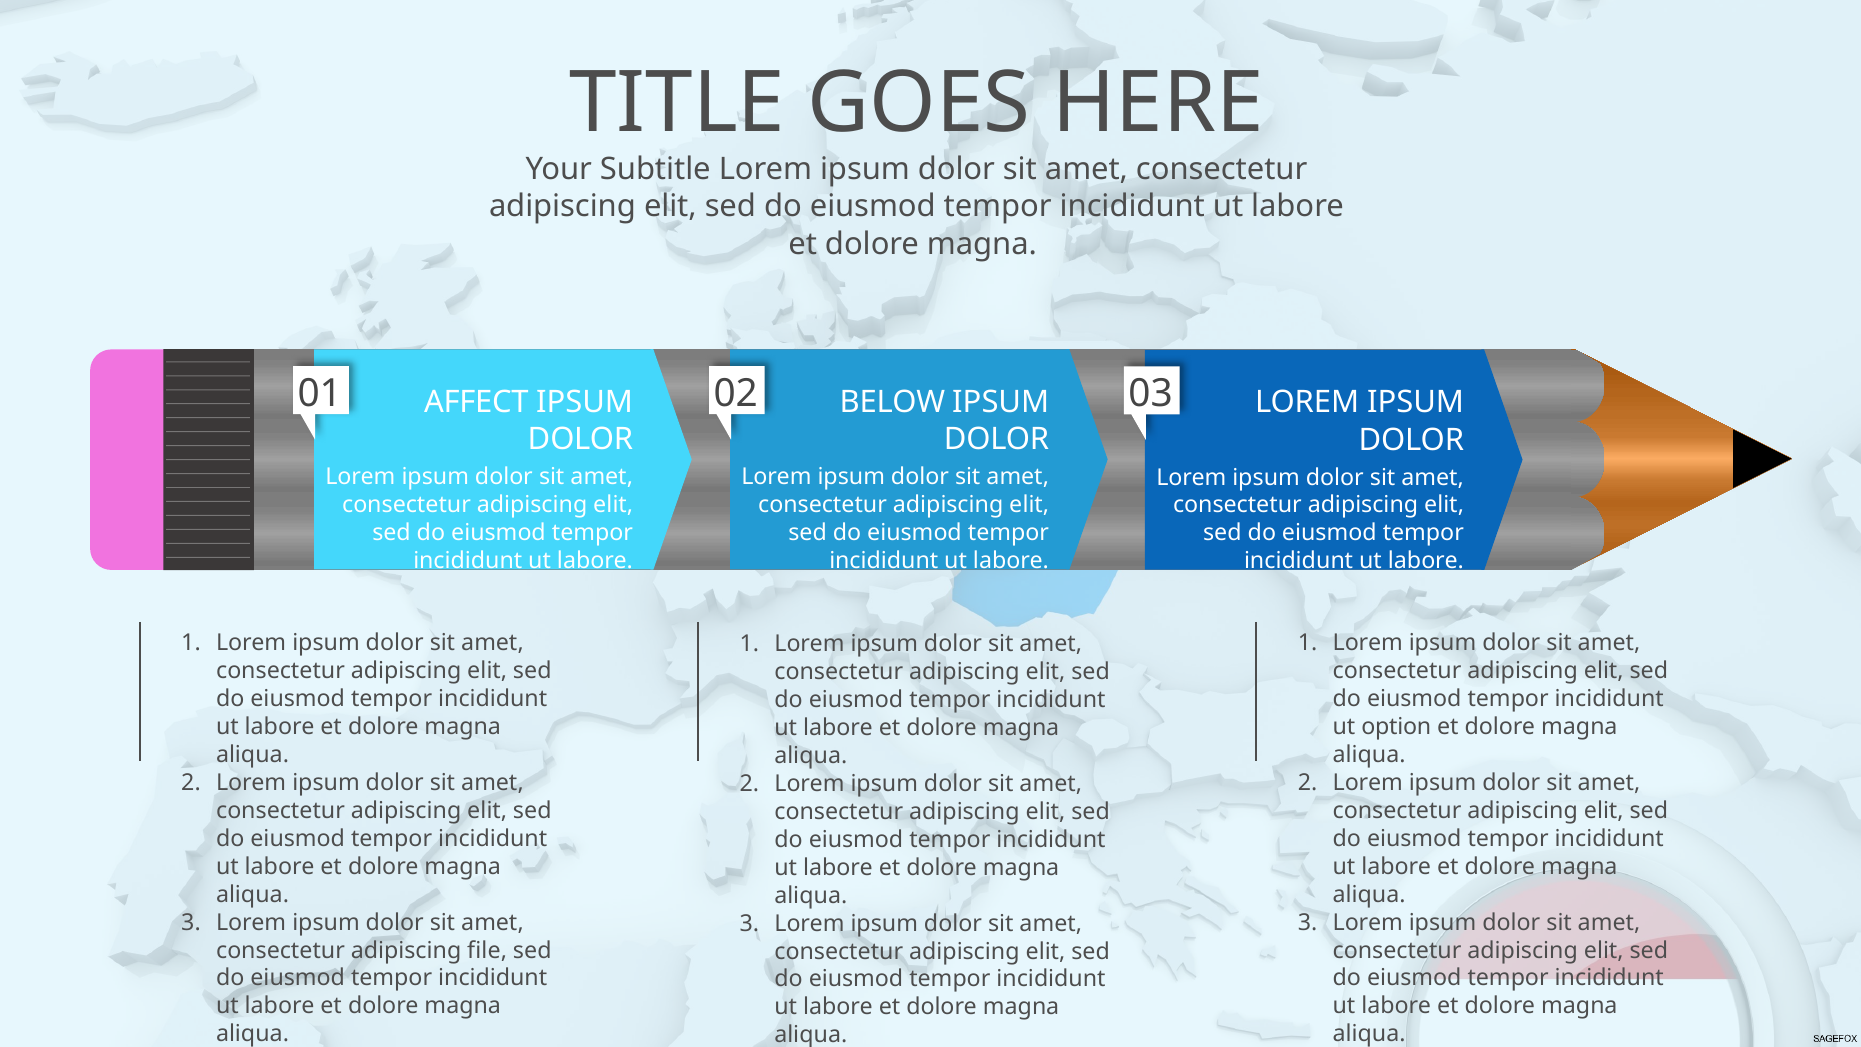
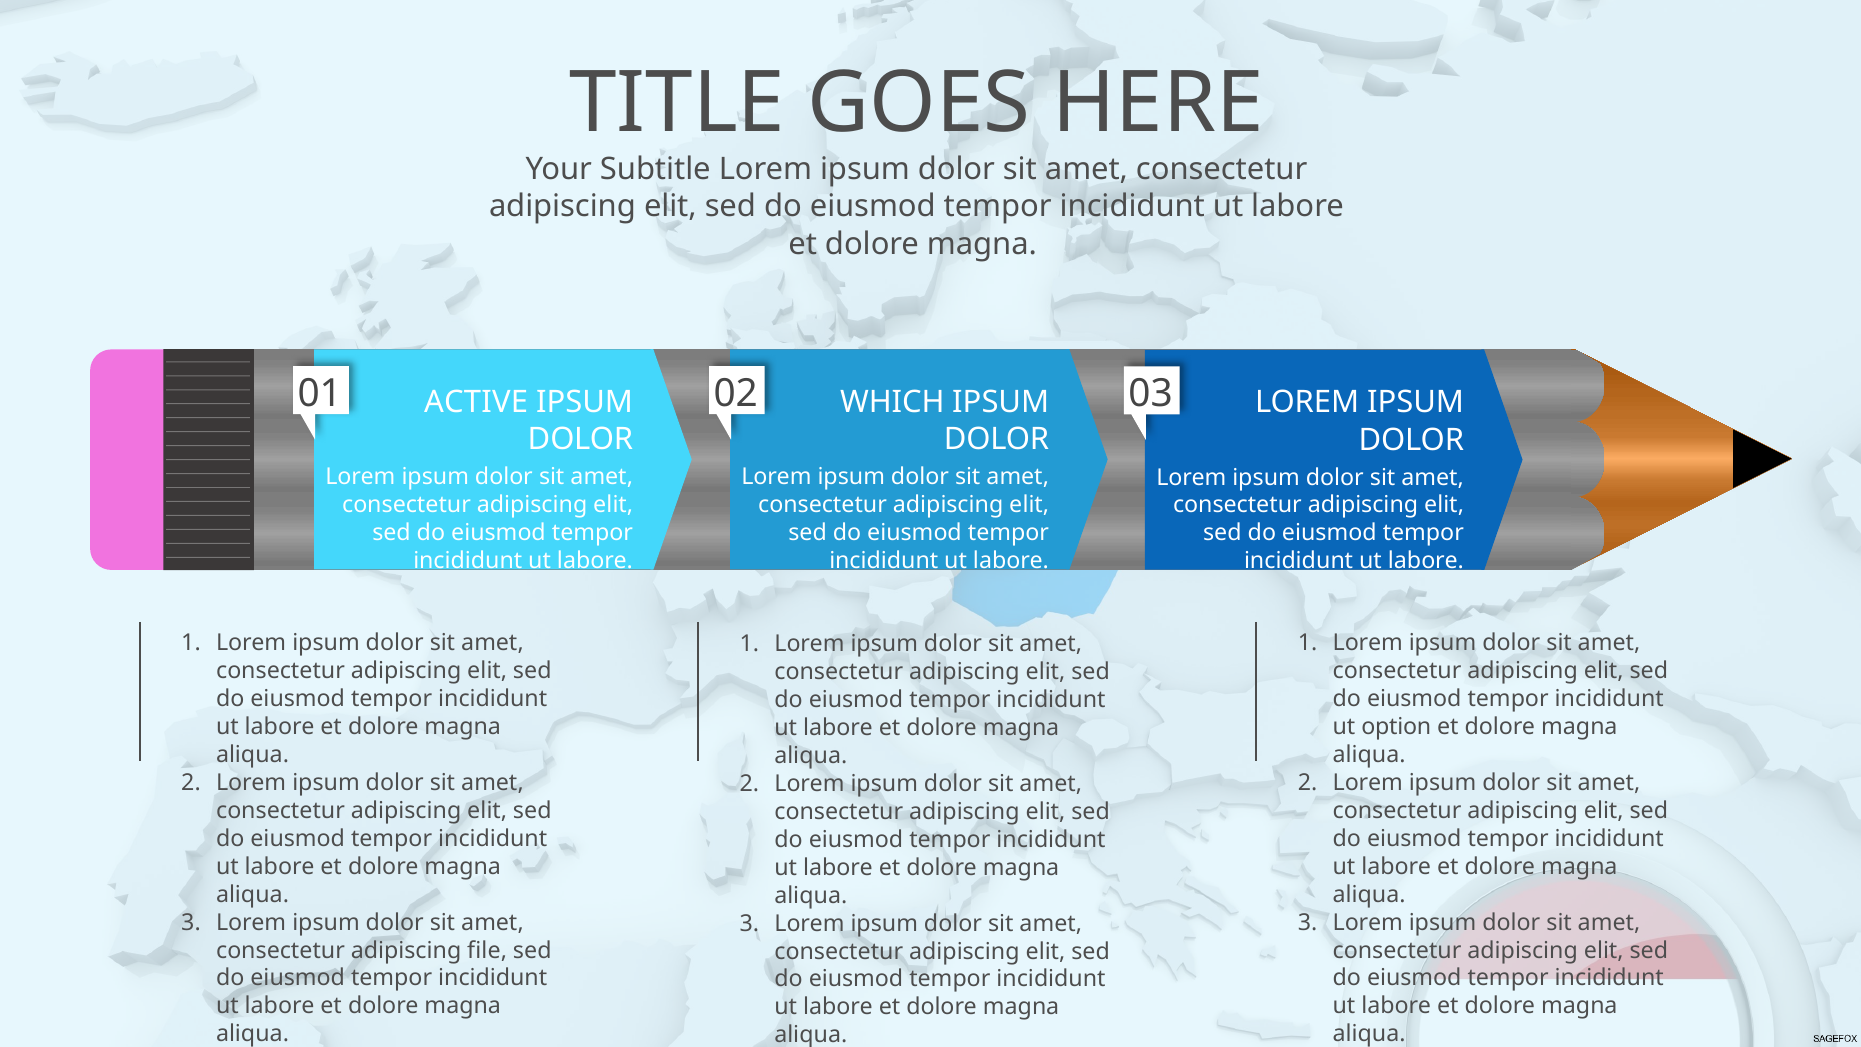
BELOW: BELOW -> WHICH (892, 402)
AFFECT: AFFECT -> ACTIVE (476, 402)
